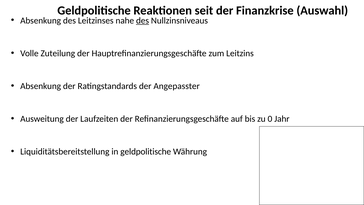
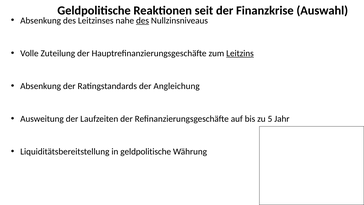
Leitzins underline: none -> present (240, 53)
Angepasster: Angepasster -> Angleichung (177, 86)
0: 0 -> 5 (270, 119)
